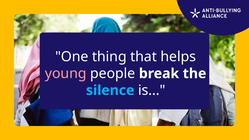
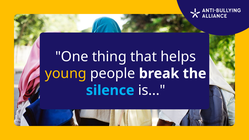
young colour: pink -> yellow (66, 74)
